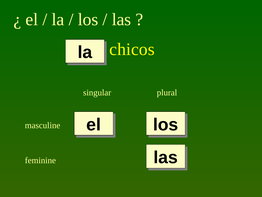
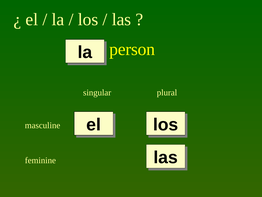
chicos: chicos -> person (132, 49)
